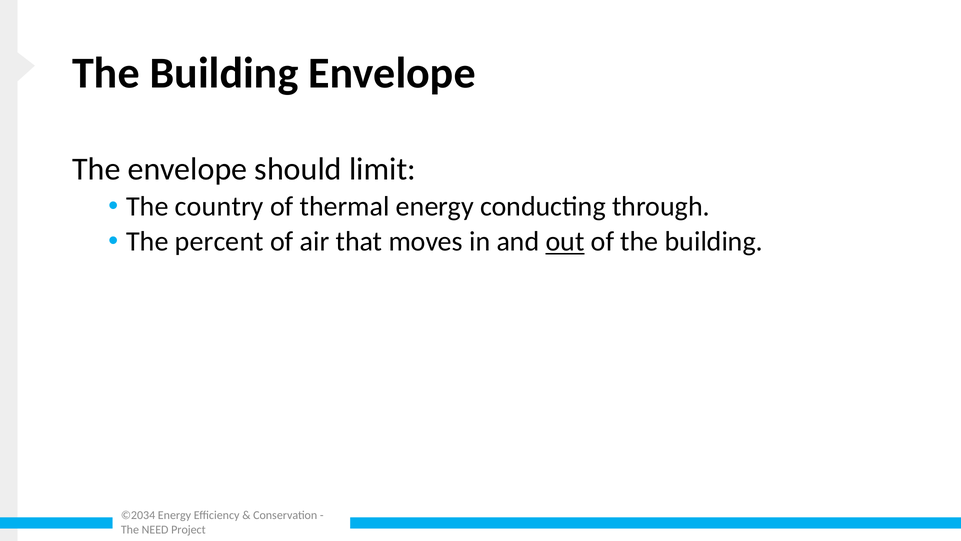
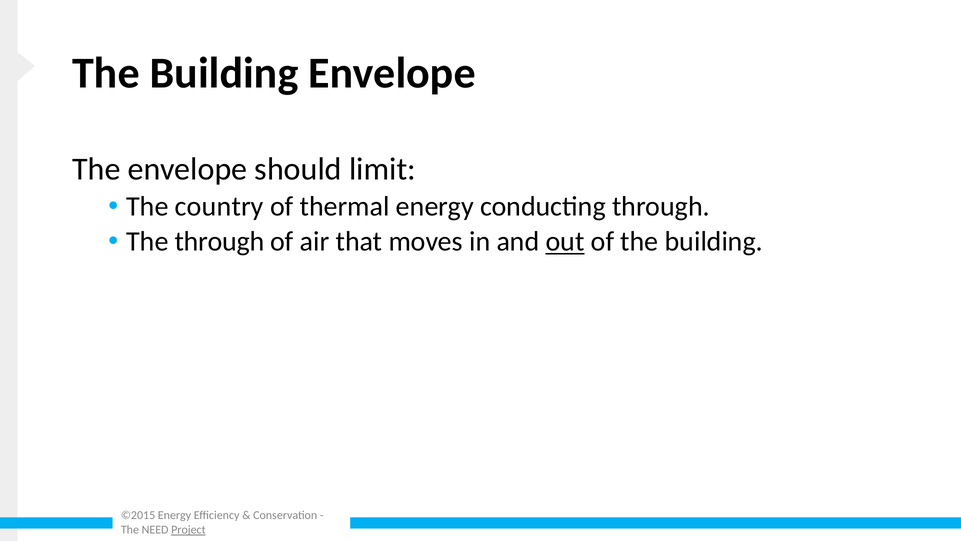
The percent: percent -> through (219, 241)
©2034: ©2034 -> ©2015 (138, 515)
Project underline: none -> present (188, 529)
